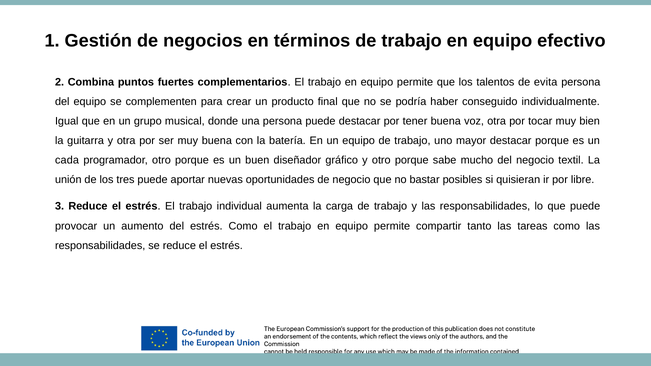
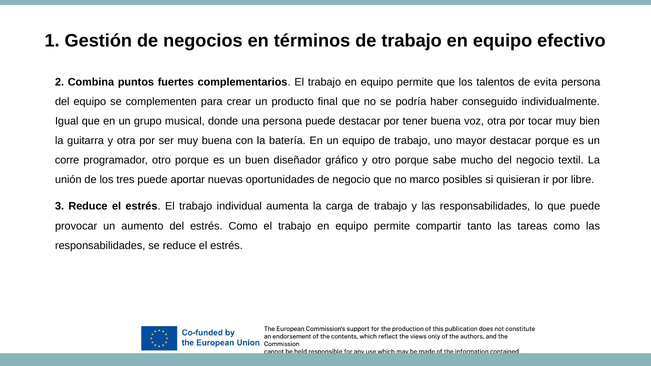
cada: cada -> corre (67, 160)
bastar: bastar -> marco (425, 180)
